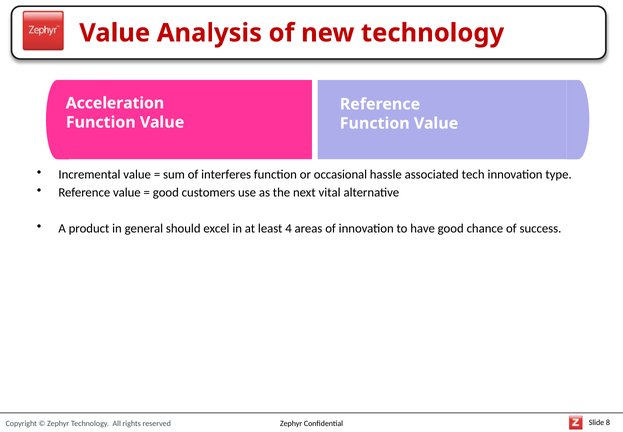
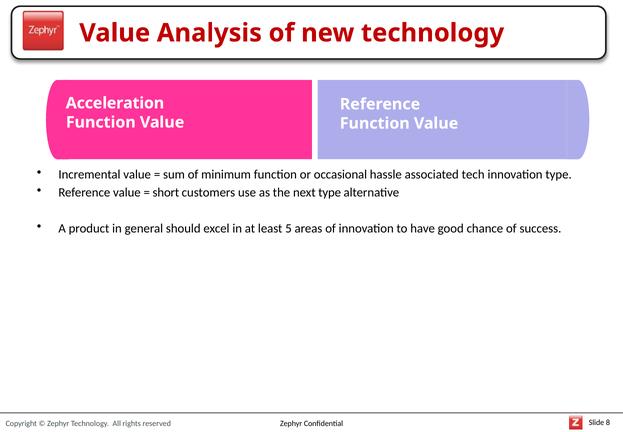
interferes: interferes -> minimum (226, 174)
good: good -> short (166, 192)
next vital: vital -> type (330, 192)
4: 4 -> 5 (289, 228)
